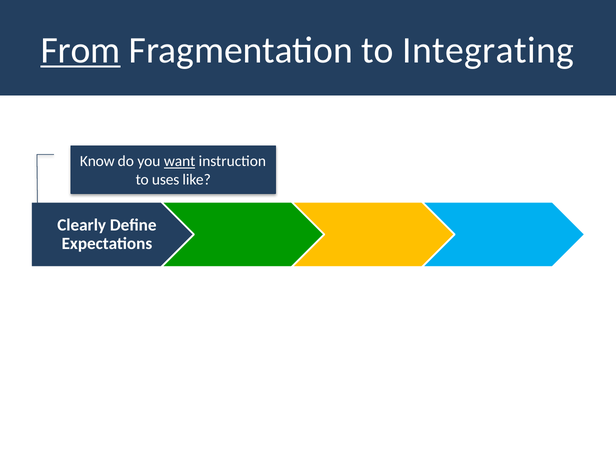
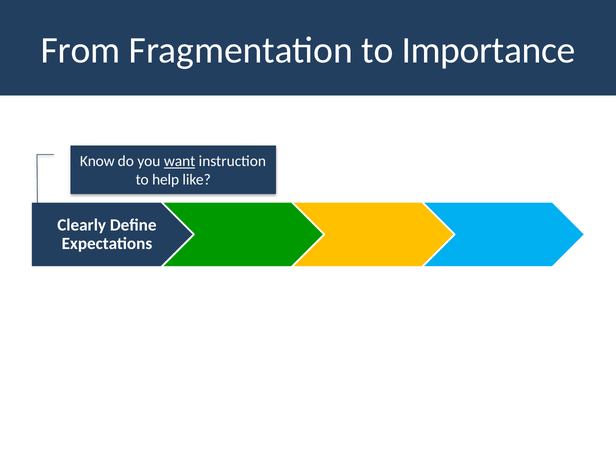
From underline: present -> none (81, 50)
Integrating: Integrating -> Importance (489, 50)
uses: uses -> help (166, 180)
